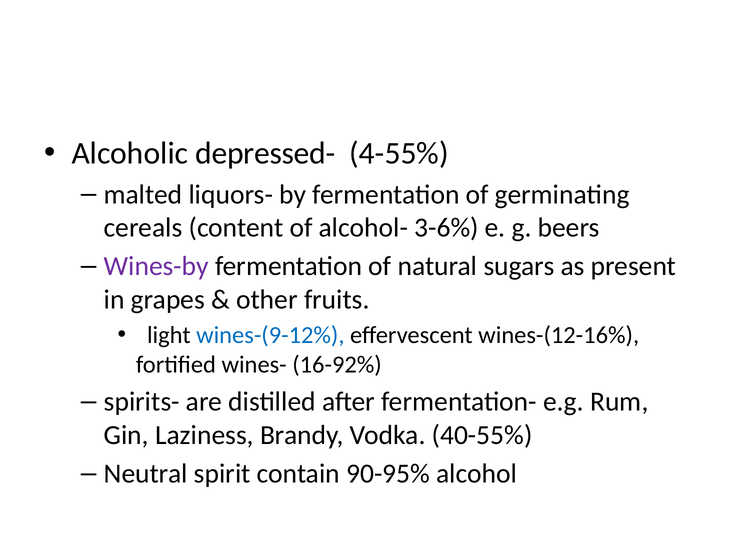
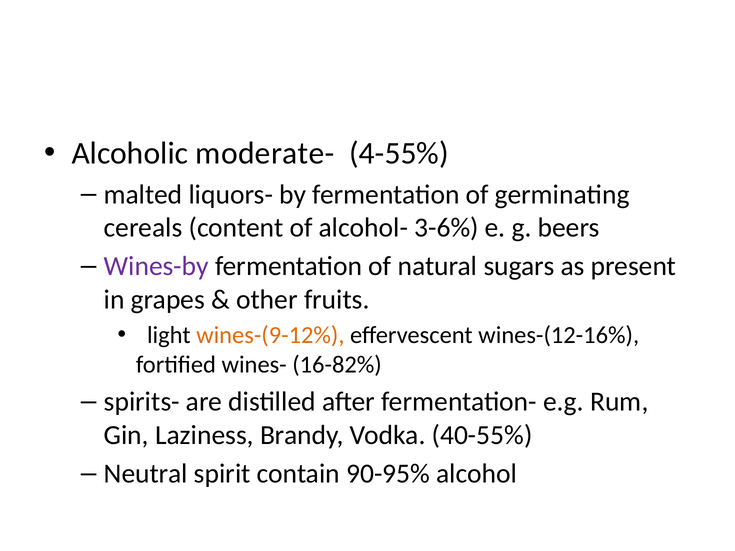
depressed-: depressed- -> moderate- (265, 154)
wines-(9-12% colour: blue -> orange (270, 335)
16-92%: 16-92% -> 16-82% (337, 365)
